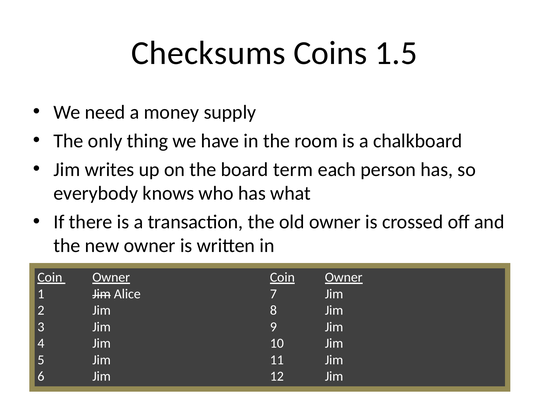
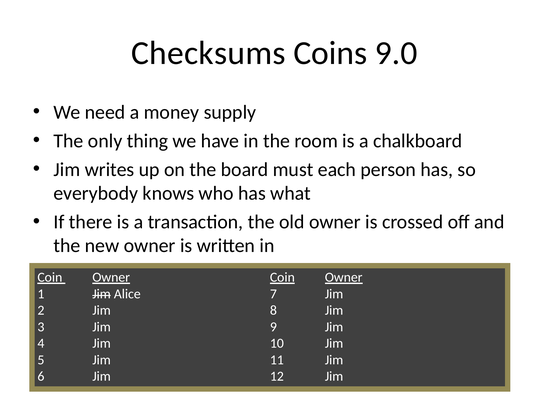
1.5: 1.5 -> 9.0 (396, 53)
term: term -> must (293, 169)
